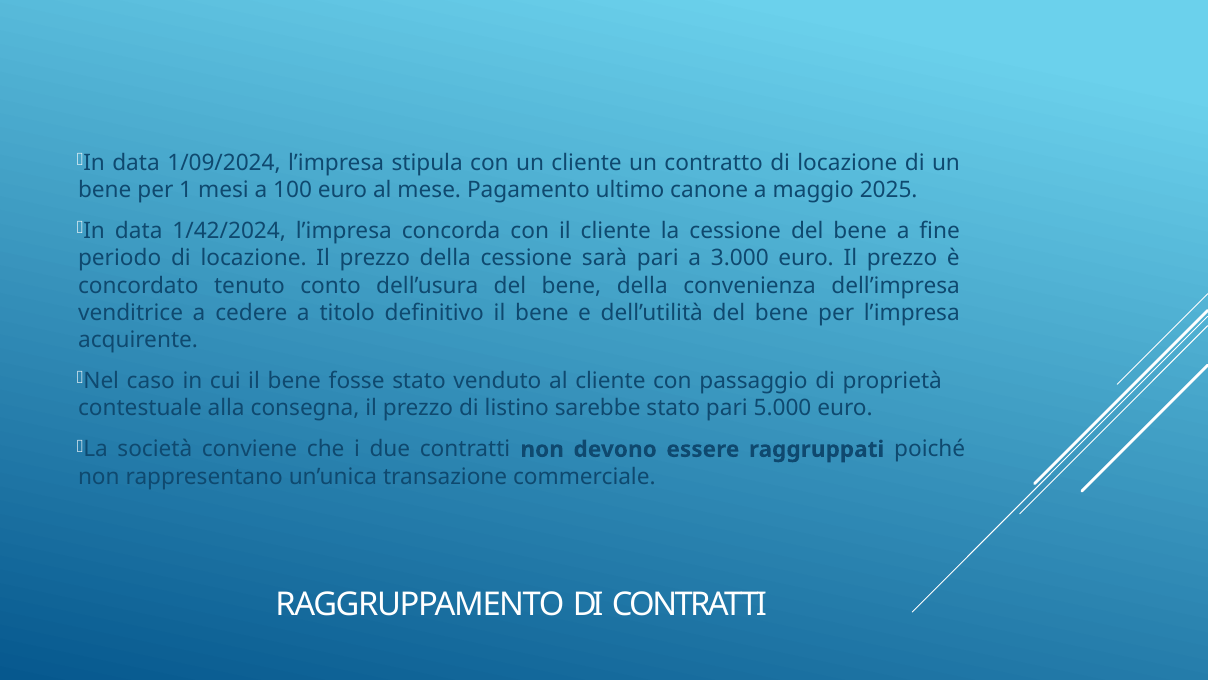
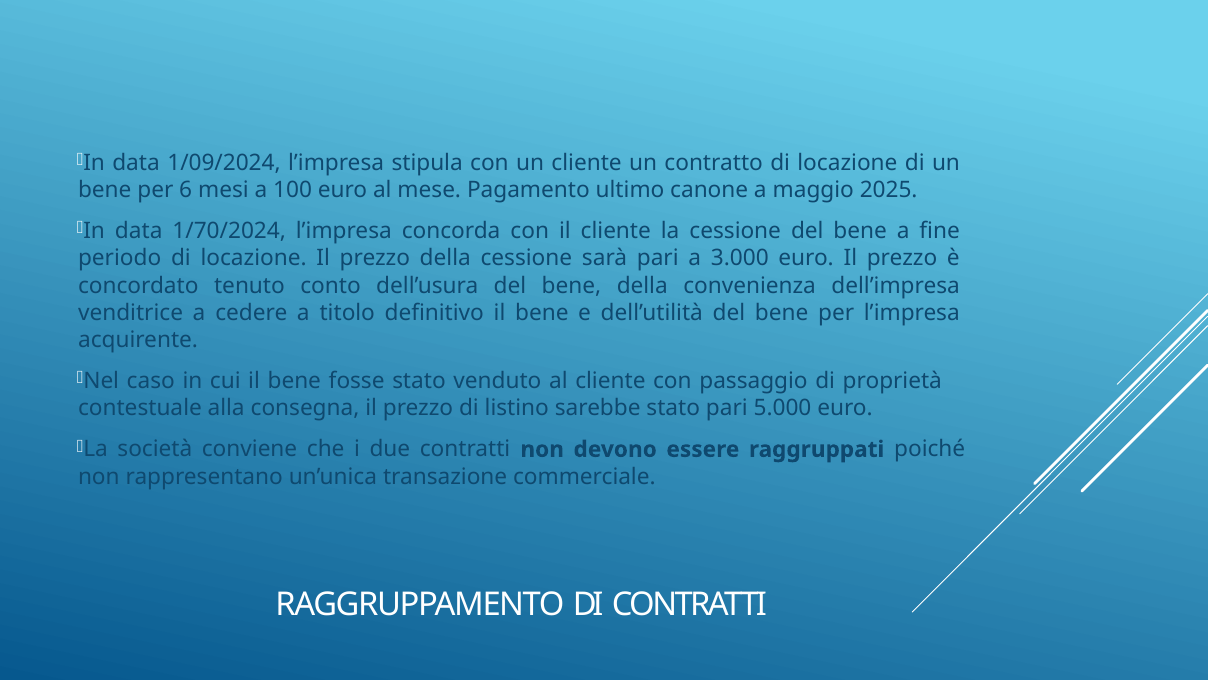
1: 1 -> 6 (186, 190)
1/42/2024: 1/42/2024 -> 1/70/2024 (229, 231)
